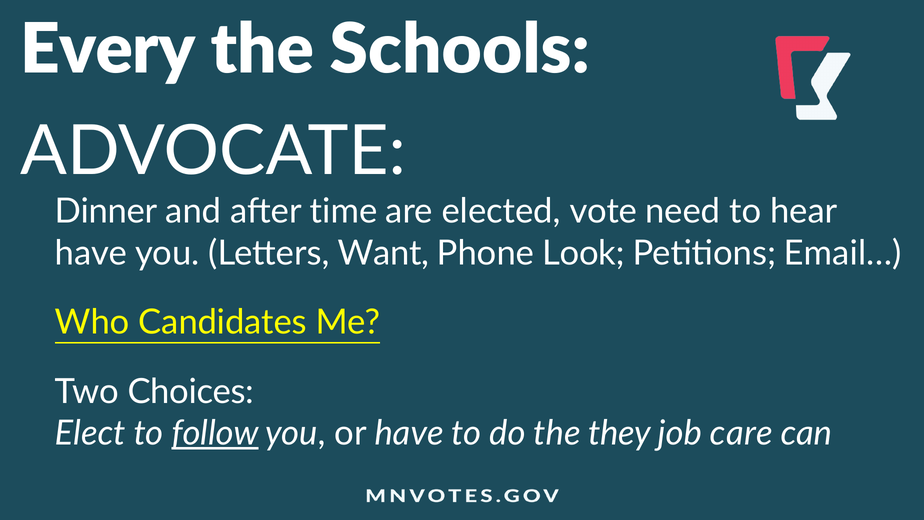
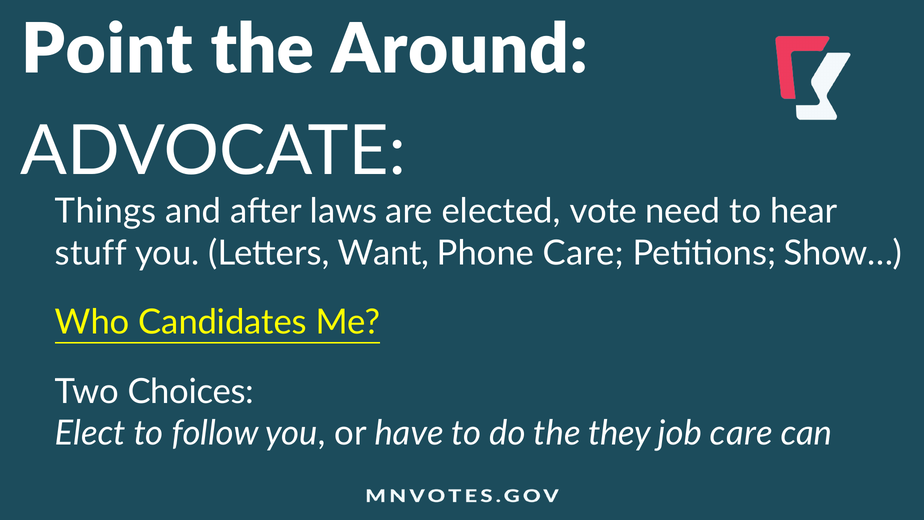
Every: Every -> Point (107, 50)
Schools: Schools -> Around (460, 50)
Dinner: Dinner -> Things (106, 211)
time: time -> laws (344, 211)
have: have -> stuff (91, 253)
Phone Look: Look -> Care (583, 253)
Email…: Email… -> Show… (843, 253)
follow underline: present -> none (215, 433)
